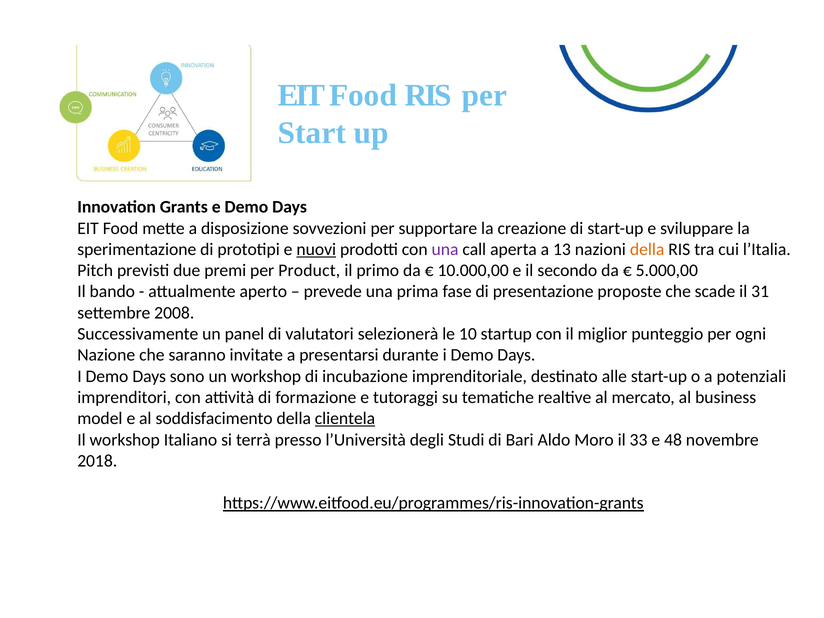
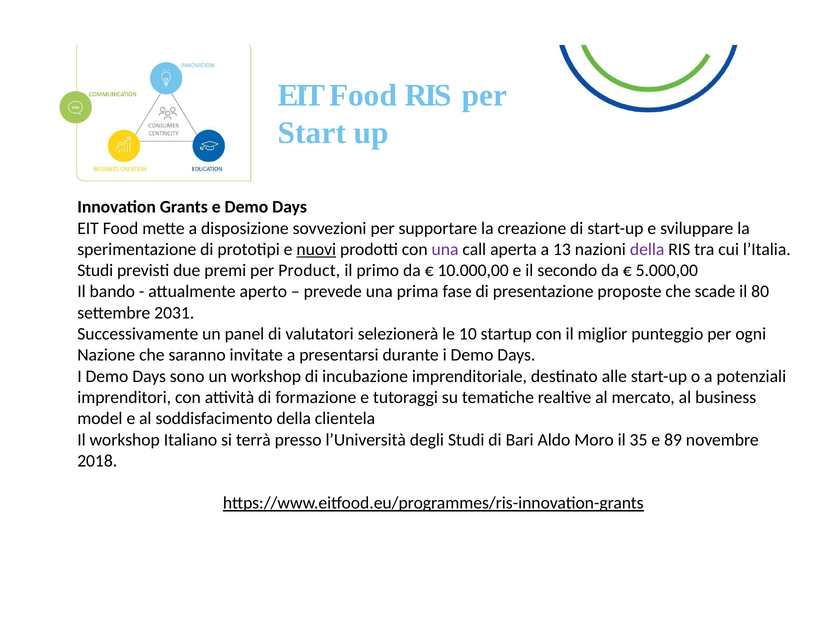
della colour: orange -> purple (647, 249)
Pitch: Pitch -> Studi (95, 271)
31: 31 -> 80 (760, 292)
2008: 2008 -> 2031 (174, 313)
clientela underline: present -> none (345, 419)
33: 33 -> 35 (639, 440)
48: 48 -> 89 (673, 440)
